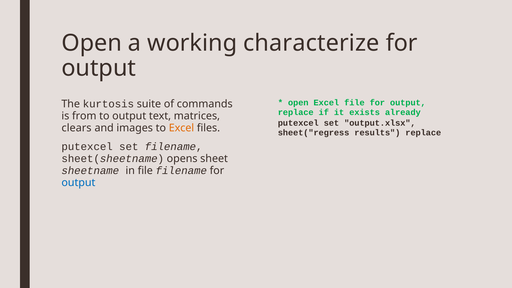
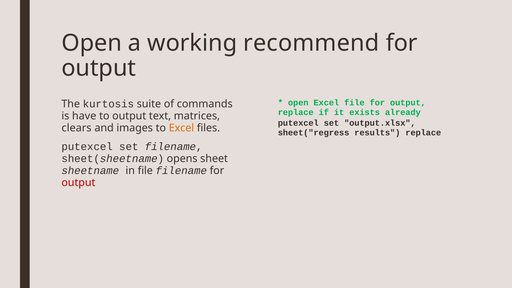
characterize: characterize -> recommend (311, 43)
from: from -> have (84, 116)
output colour: blue -> red (78, 183)
